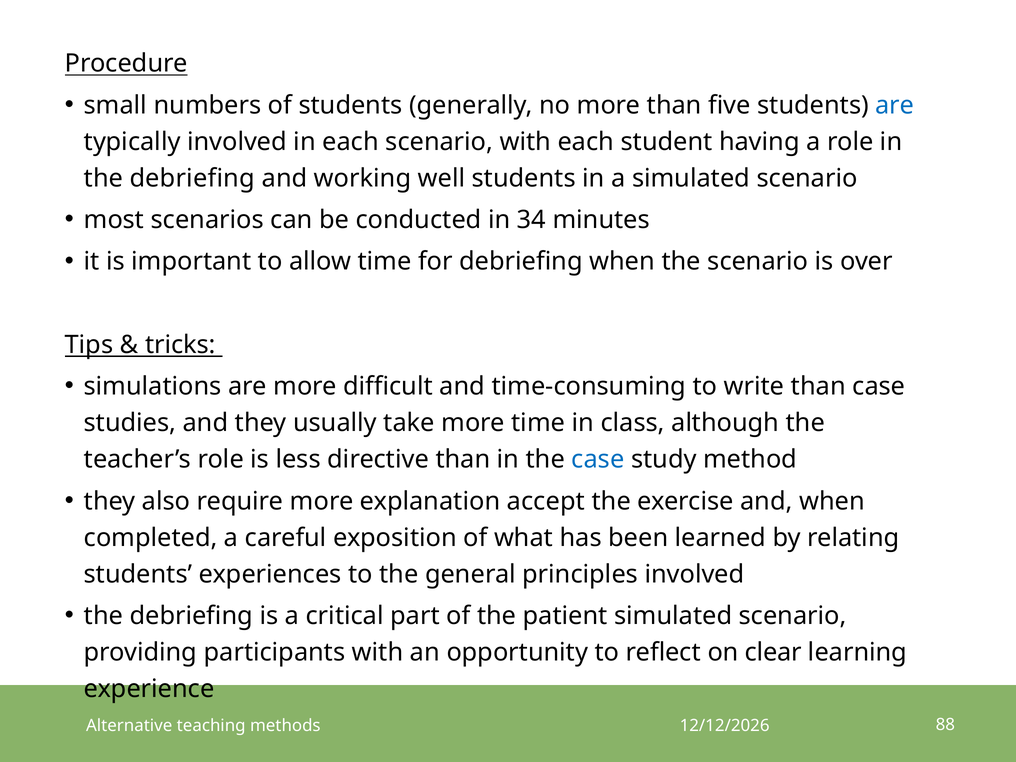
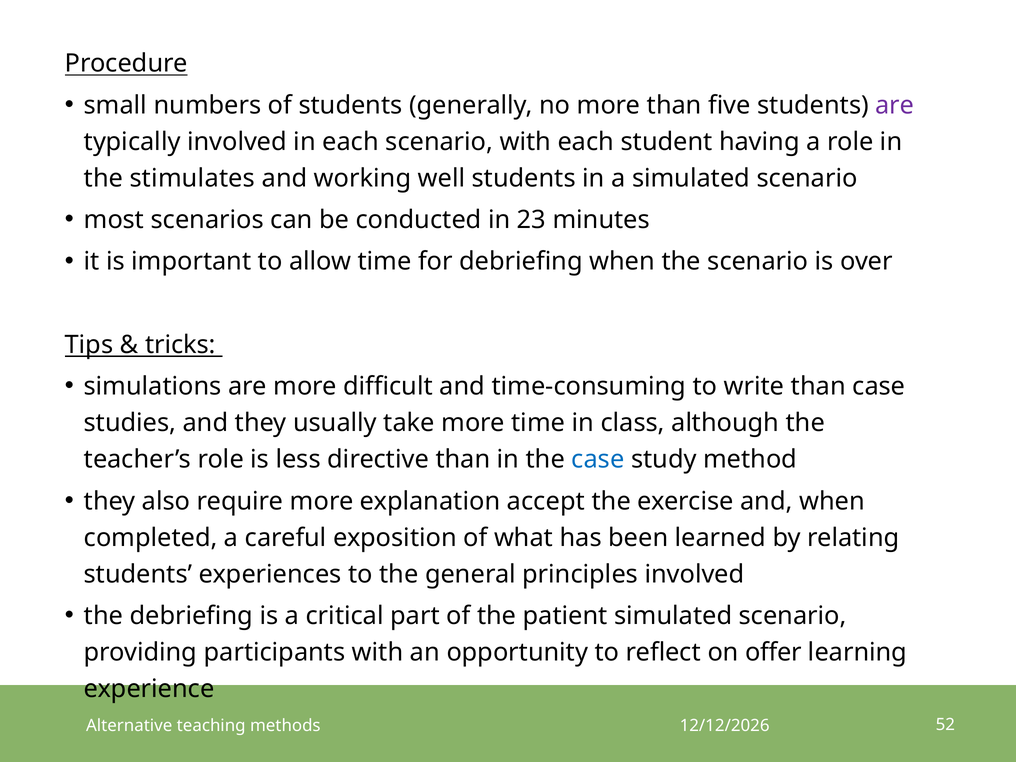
are colour: blue -> purple (895, 105)
debriefing: debriefing -> stimulates (192, 178)
34: 34 -> 23 (531, 220)
clear: clear -> offer (773, 653)
88: 88 -> 52 (945, 725)
